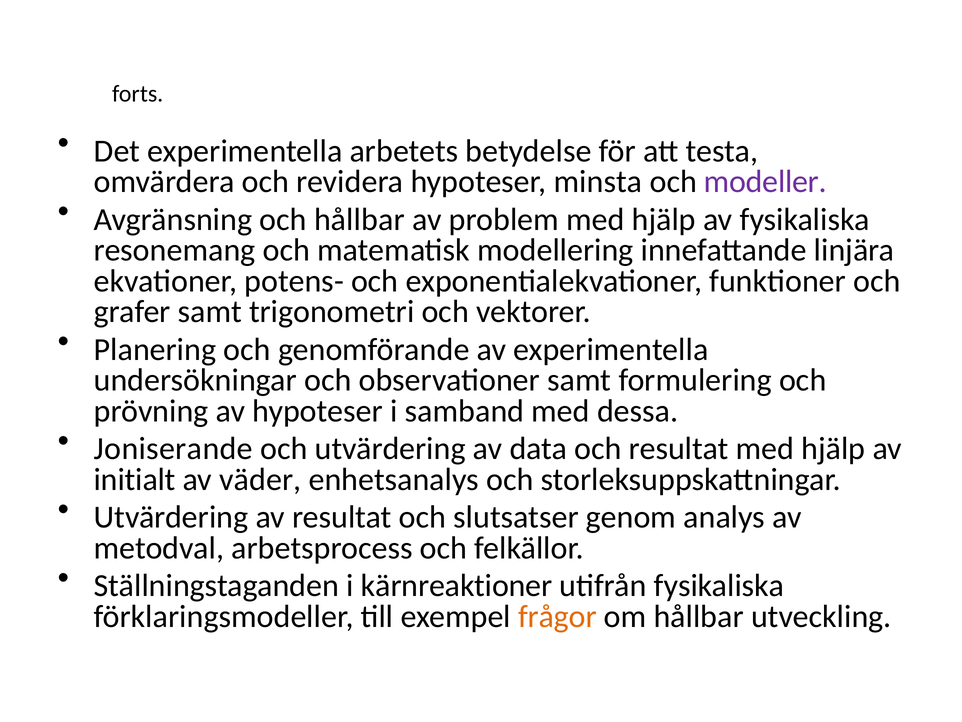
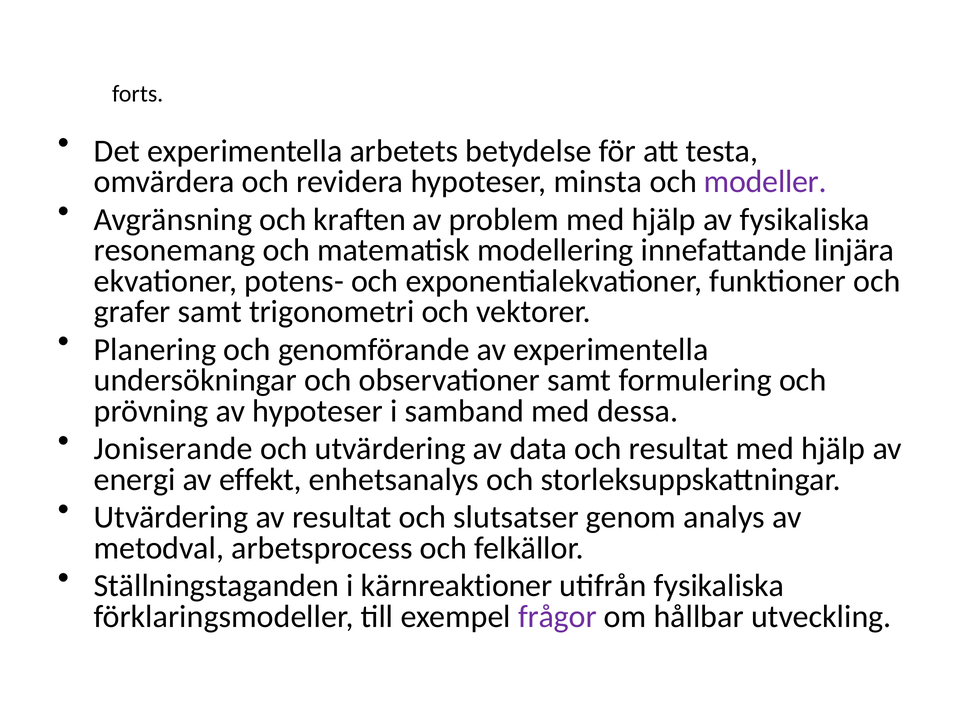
och hållbar: hållbar -> kraften (360, 219)
initialt: initialt -> energi (135, 479)
väder: väder -> effekt (260, 479)
frågor colour: orange -> purple (557, 616)
